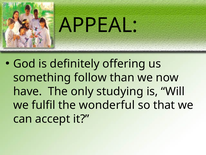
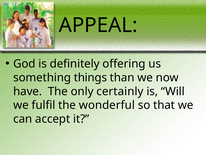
follow: follow -> things (90, 77)
studying: studying -> certainly (120, 91)
